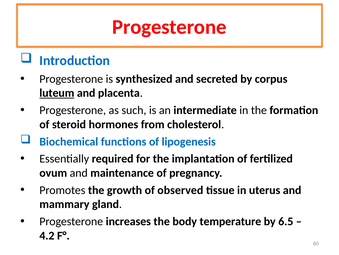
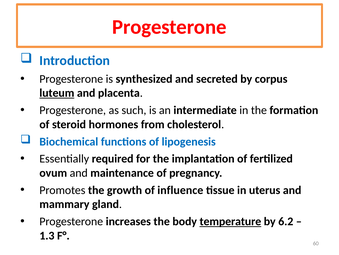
observed: observed -> influence (180, 190)
temperature underline: none -> present (230, 221)
6.5: 6.5 -> 6.2 (286, 221)
4.2: 4.2 -> 1.3 (47, 235)
